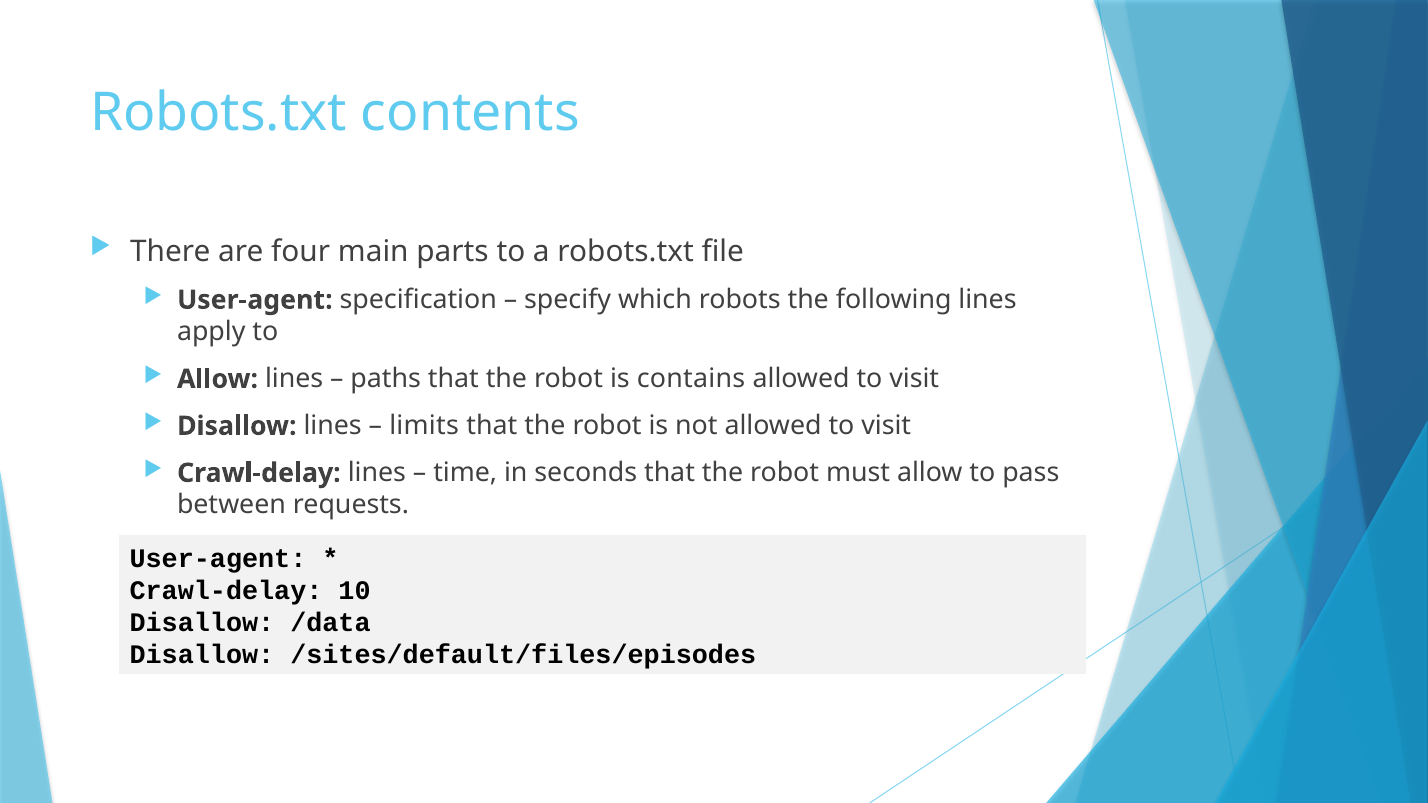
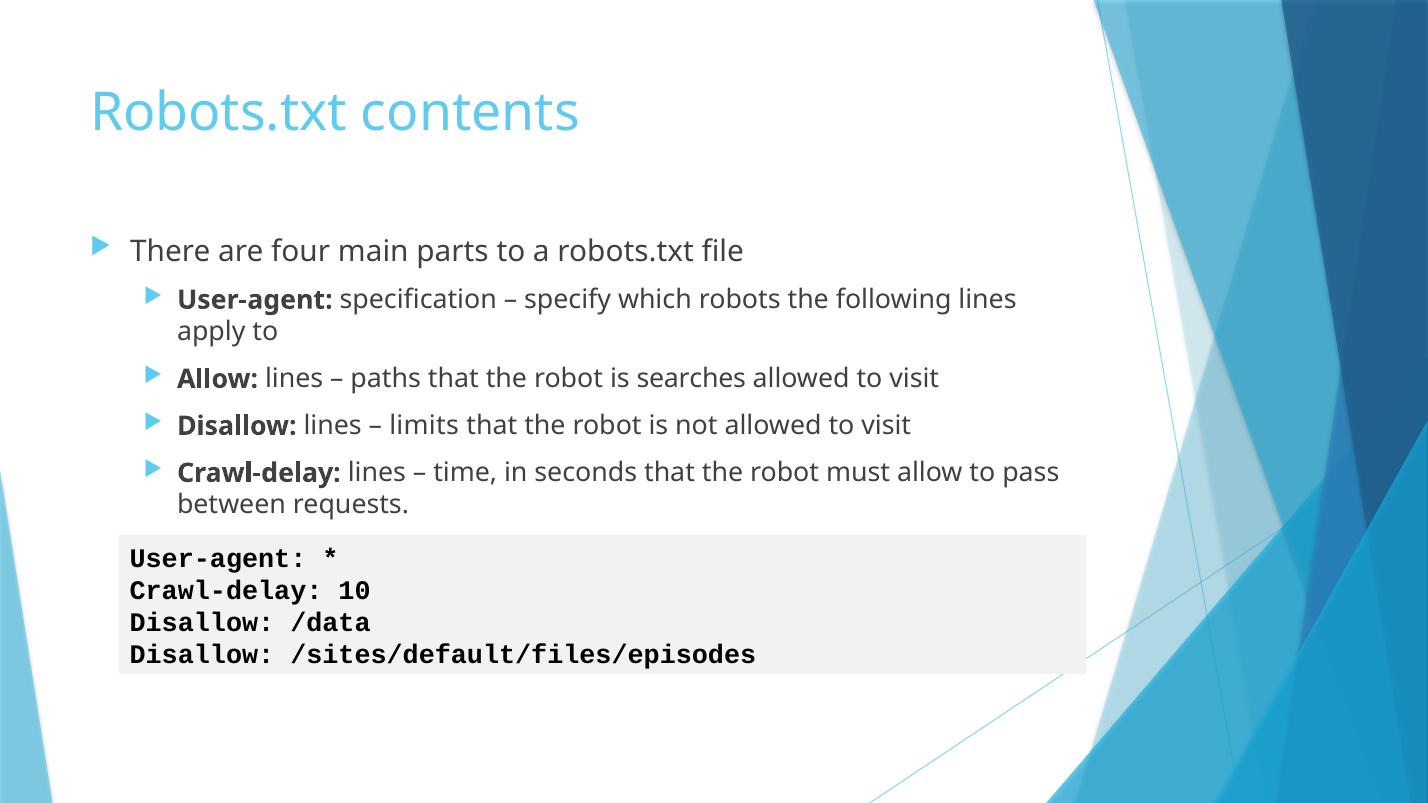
contains: contains -> searches (691, 379)
